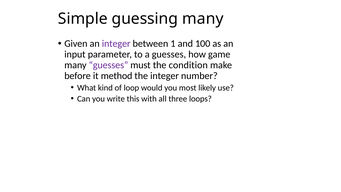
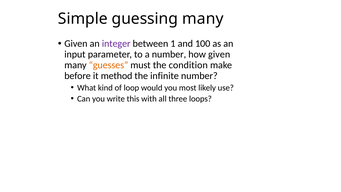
a guesses: guesses -> number (169, 54)
how game: game -> given (219, 54)
guesses colour: purple -> orange (108, 65)
the integer: integer -> infinite (165, 76)
